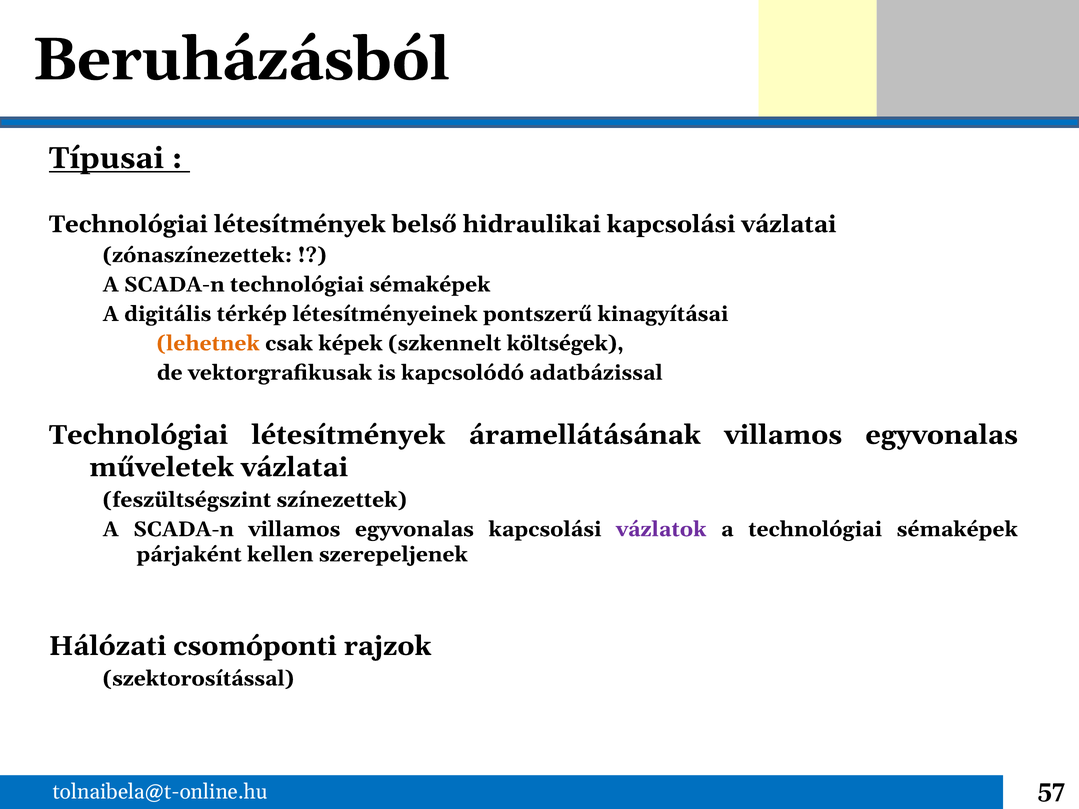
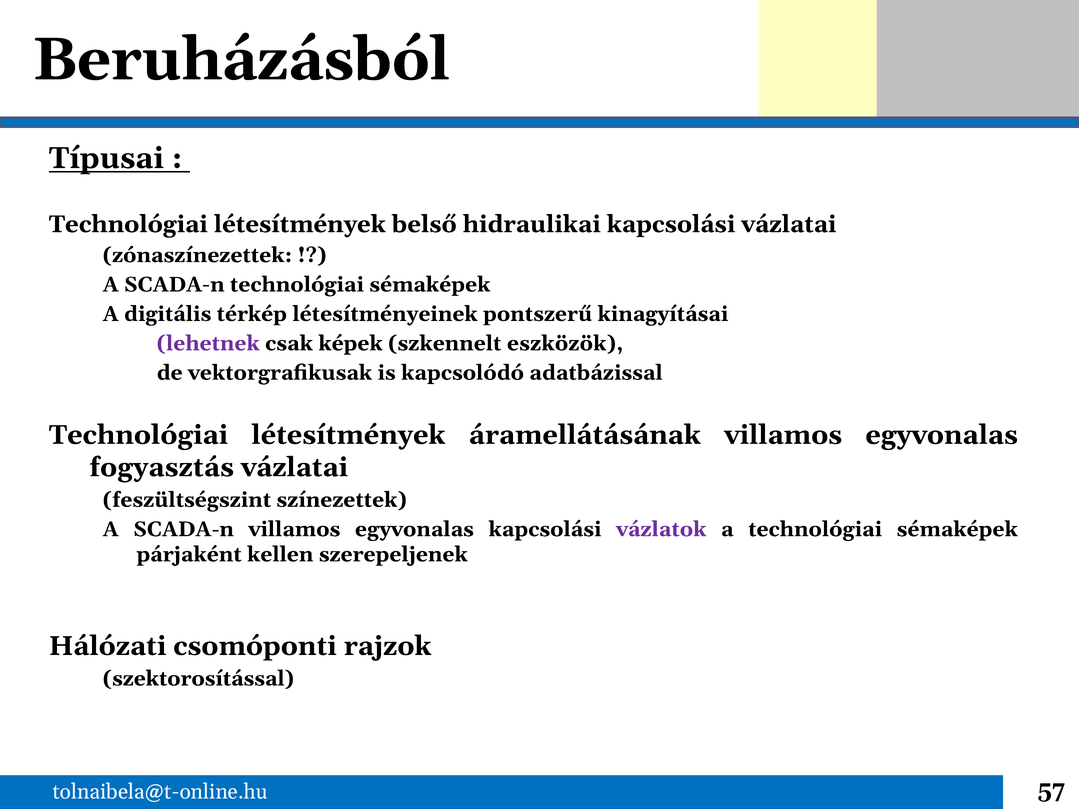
lehetnek colour: orange -> purple (208, 343)
költségek: költségek -> eszközök (565, 343)
műveletek: műveletek -> fogyasztás (162, 467)
